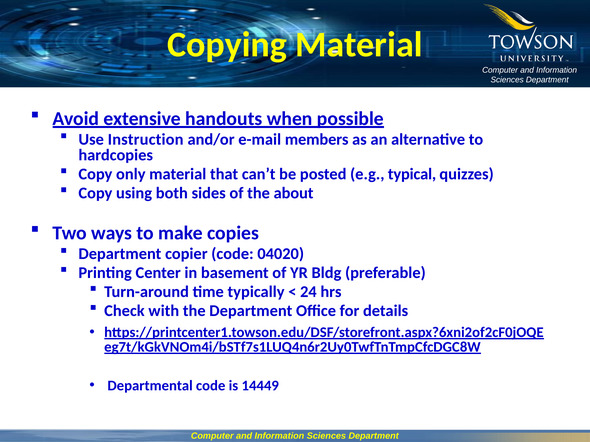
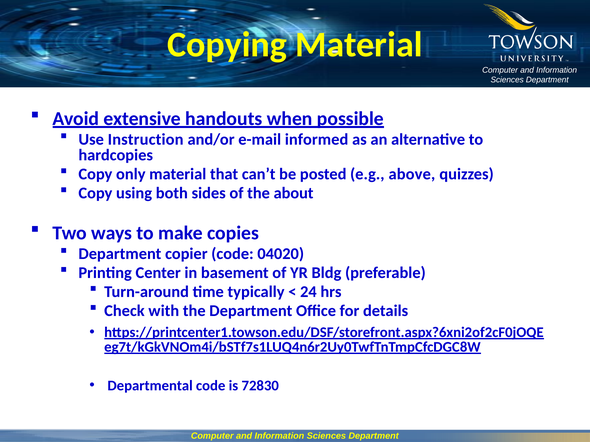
members: members -> informed (317, 139)
typical: typical -> above (412, 174)
14449: 14449 -> 72830 (260, 386)
